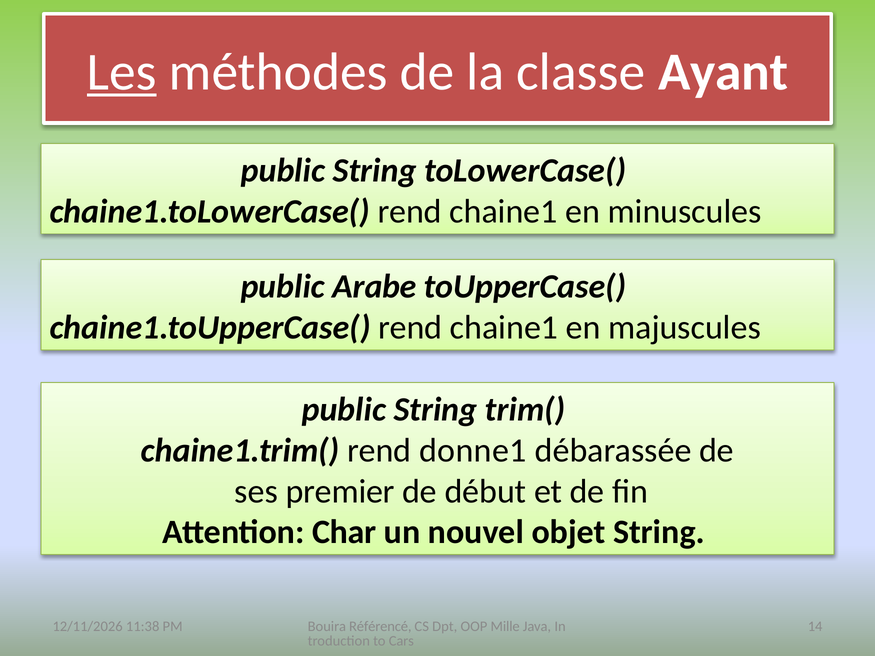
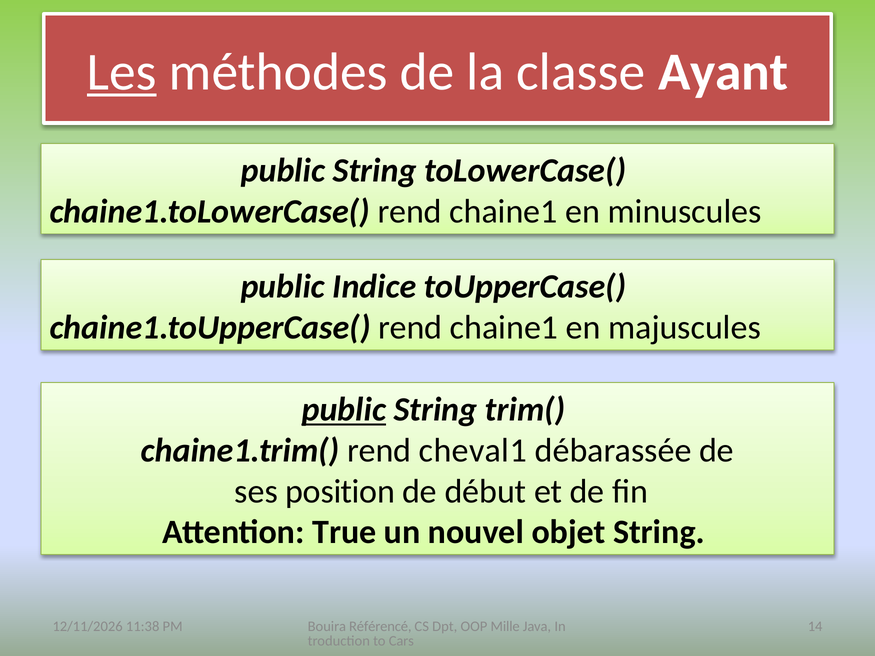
Arabe: Arabe -> Indice (374, 287)
public underline: none -> present (344, 410)
donne1: donne1 -> cheval1 (473, 451)
premier: premier -> position (340, 492)
Char: Char -> True (344, 532)
